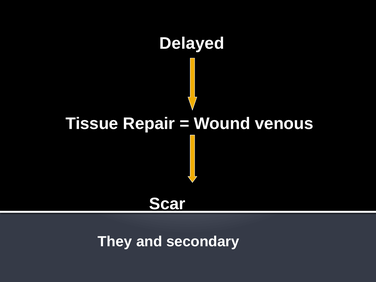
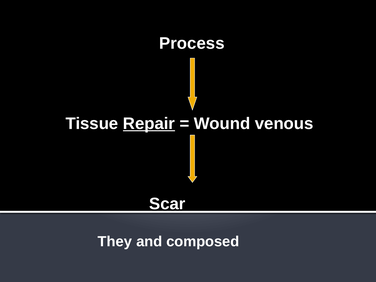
Delayed: Delayed -> Process (192, 43)
Repair underline: none -> present (149, 124)
secondary: secondary -> composed (203, 241)
